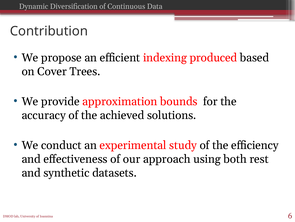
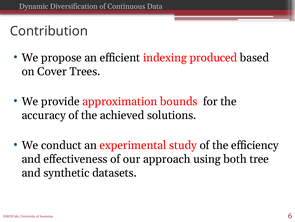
rest: rest -> tree (259, 159)
